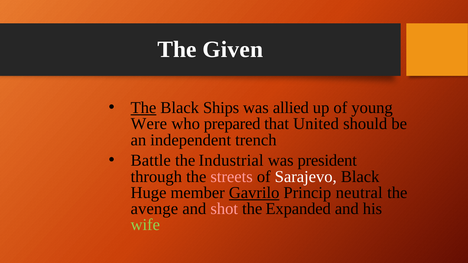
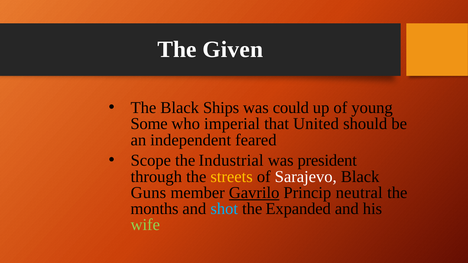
The underline: present -> none (143, 108)
allied: allied -> could (291, 108)
Were: Were -> Some (149, 124)
prepared: prepared -> imperial (232, 124)
trench: trench -> feared (256, 140)
Battle: Battle -> Scope (151, 161)
streets colour: pink -> yellow (232, 177)
Huge: Huge -> Guns (148, 193)
avenge: avenge -> months (155, 209)
shot colour: pink -> light blue (224, 209)
